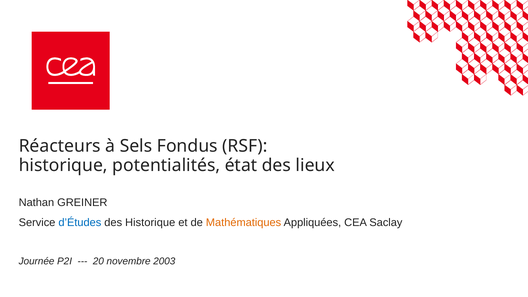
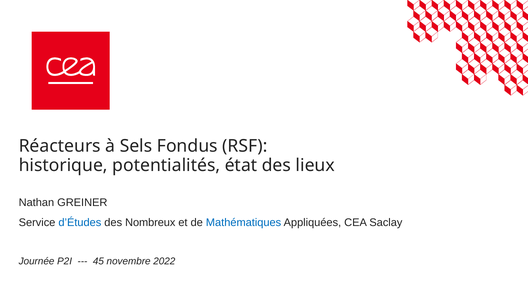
des Historique: Historique -> Nombreux (150, 222)
Mathématiques colour: orange -> blue (244, 222)
20: 20 -> 45 (98, 261)
2003: 2003 -> 2022 (164, 261)
